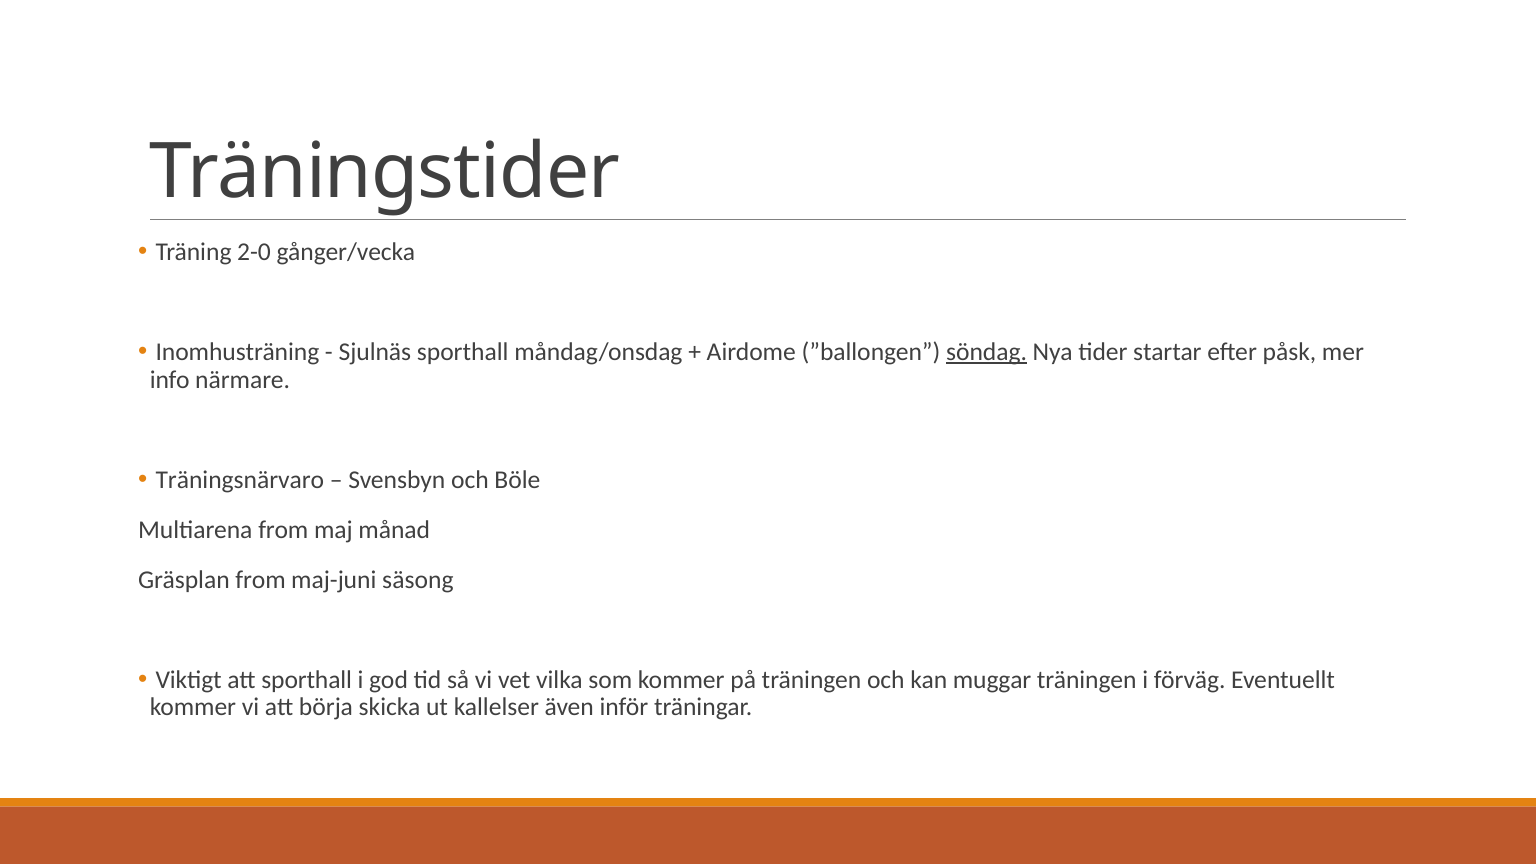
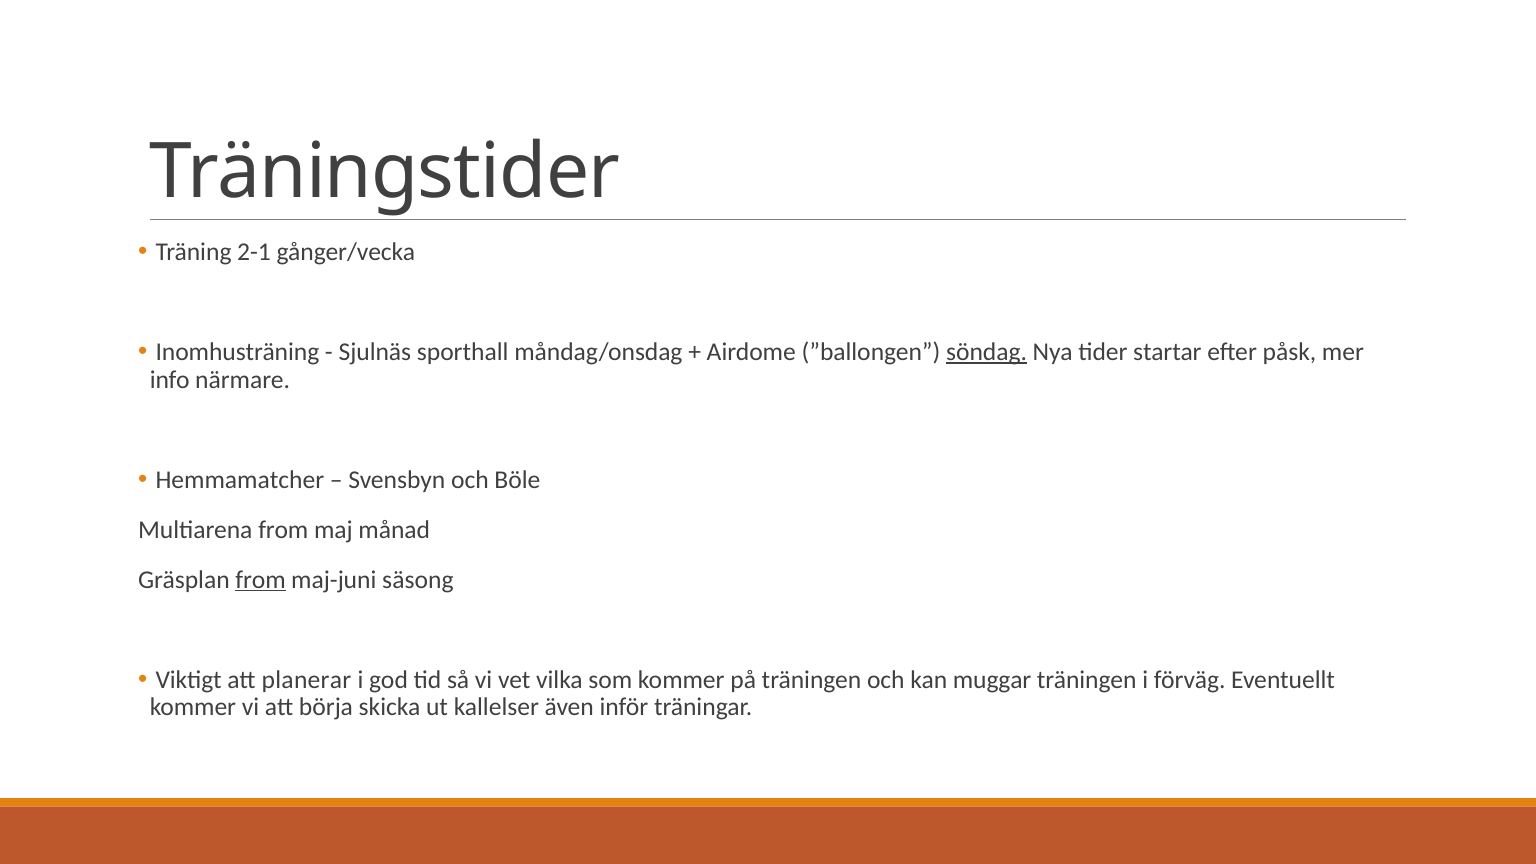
2-0: 2-0 -> 2-1 (254, 252)
Träningsnärvaro: Träningsnärvaro -> Hemmamatcher (240, 480)
from underline: none -> present (261, 580)
att sporthall: sporthall -> planerar (306, 680)
